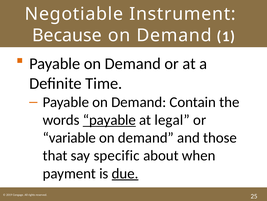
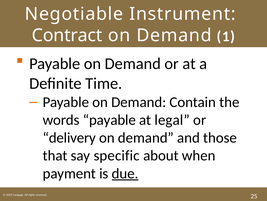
Because: Because -> Contract (67, 35)
payable underline: present -> none (109, 120)
variable: variable -> delivery (69, 137)
